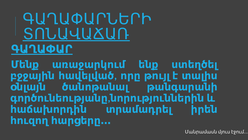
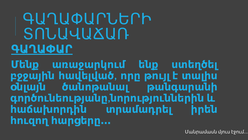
ՏՈՆԱՎԱՃԱՌ underline: present -> none (76, 34)
